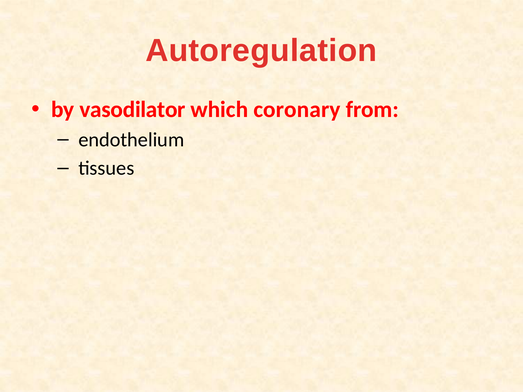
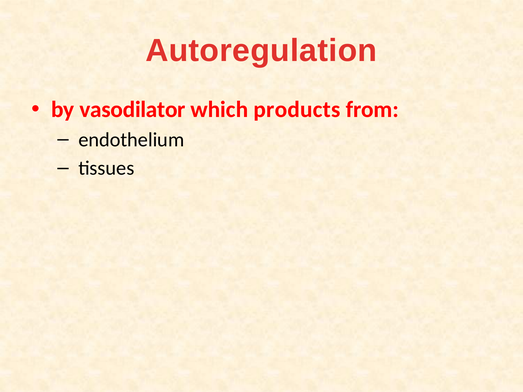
coronary: coronary -> products (297, 110)
